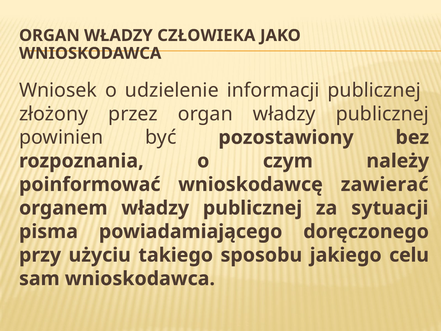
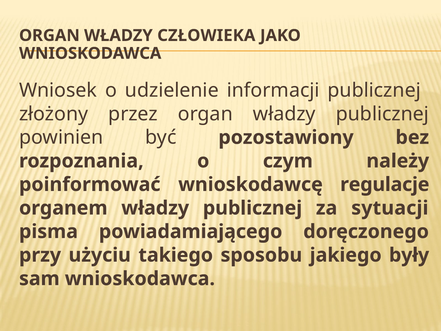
zawierać: zawierać -> regulacje (385, 184)
celu: celu -> były (409, 255)
